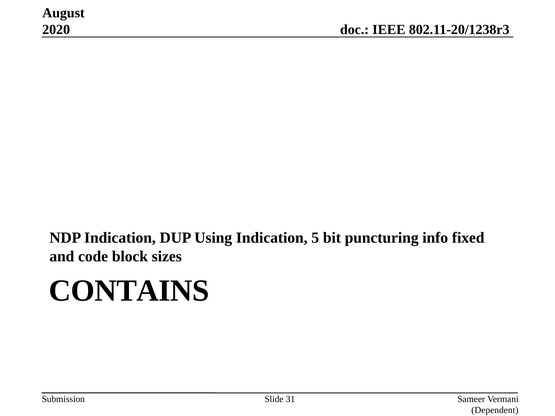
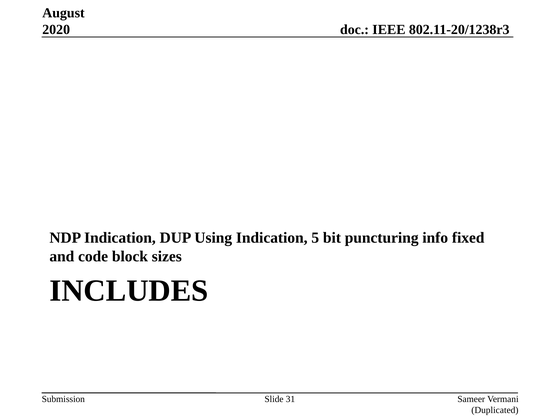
CONTAINS: CONTAINS -> INCLUDES (129, 291)
Dependent: Dependent -> Duplicated (495, 410)
